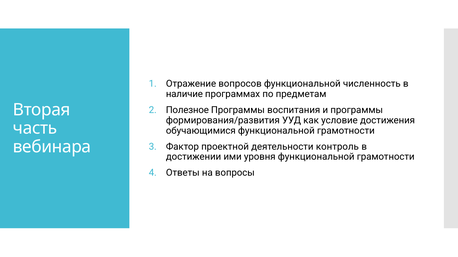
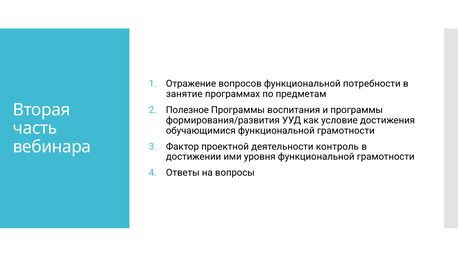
численность: численность -> потребности (372, 84)
наличие: наличие -> занятие (184, 94)
